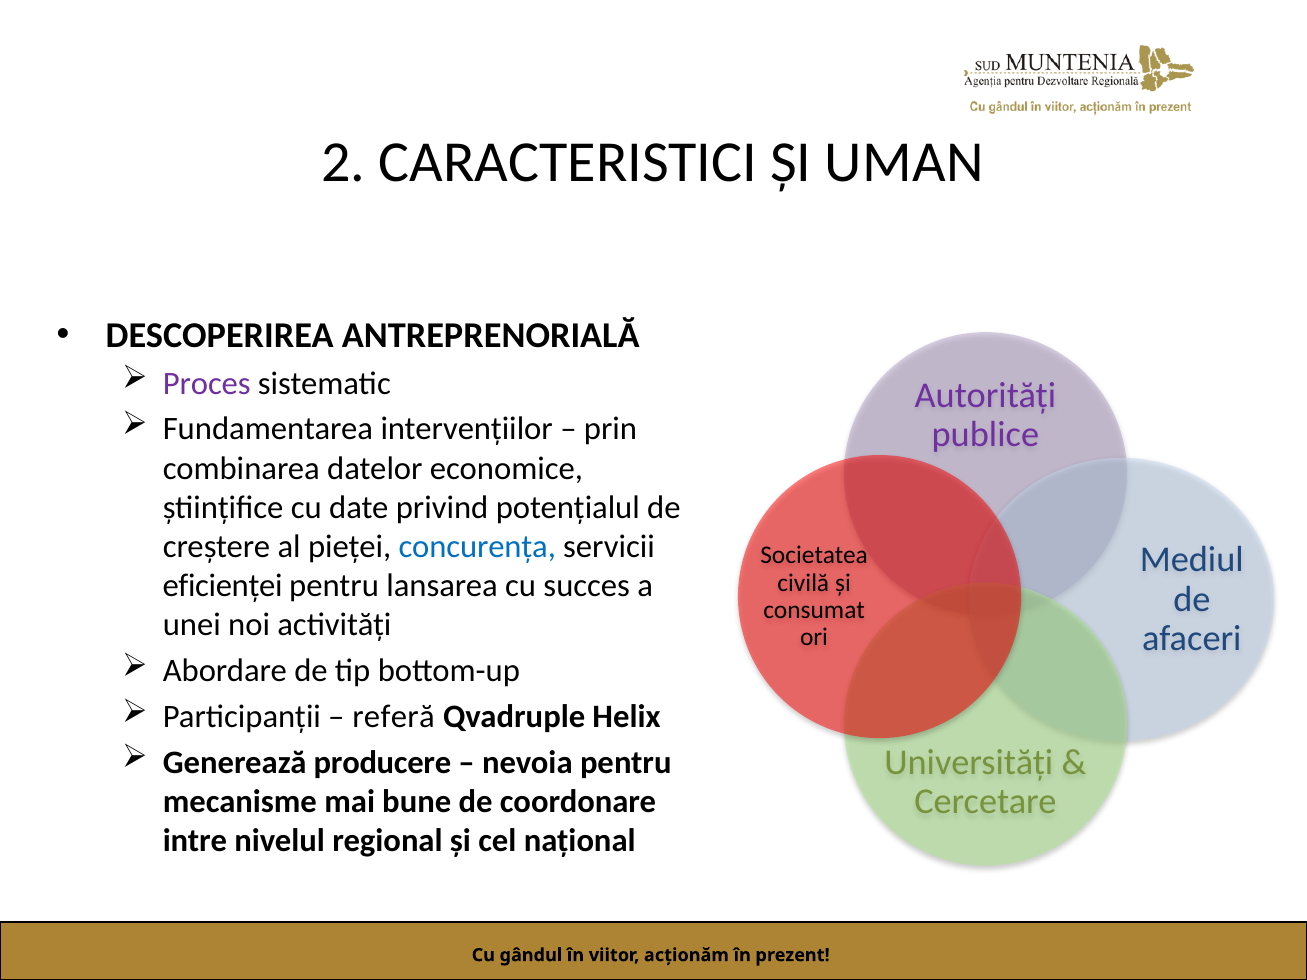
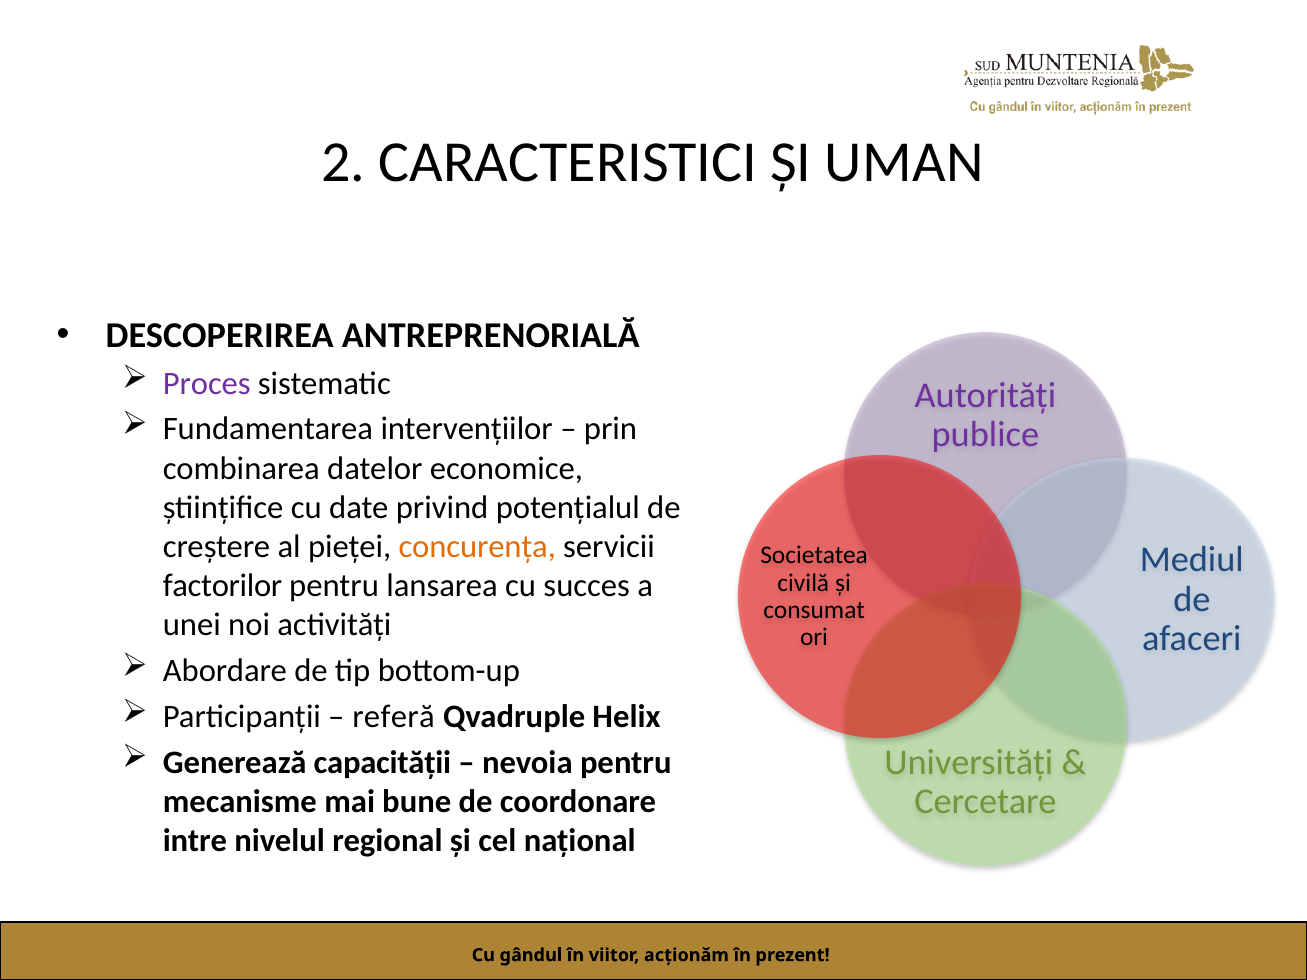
concurența colour: blue -> orange (477, 547)
eficienței: eficienței -> factorilor (223, 586)
producere: producere -> capacității (382, 763)
